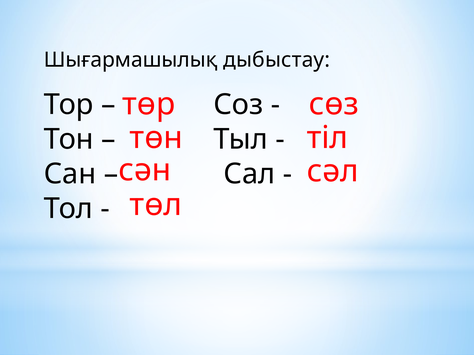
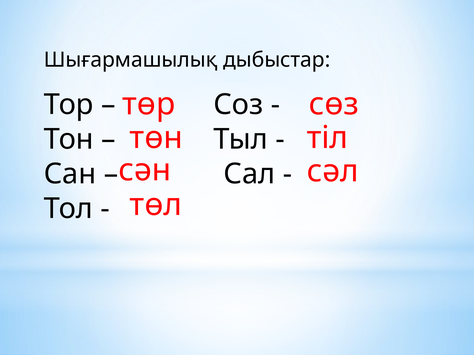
дыбыстау: дыбыстау -> дыбыстар (277, 60)
